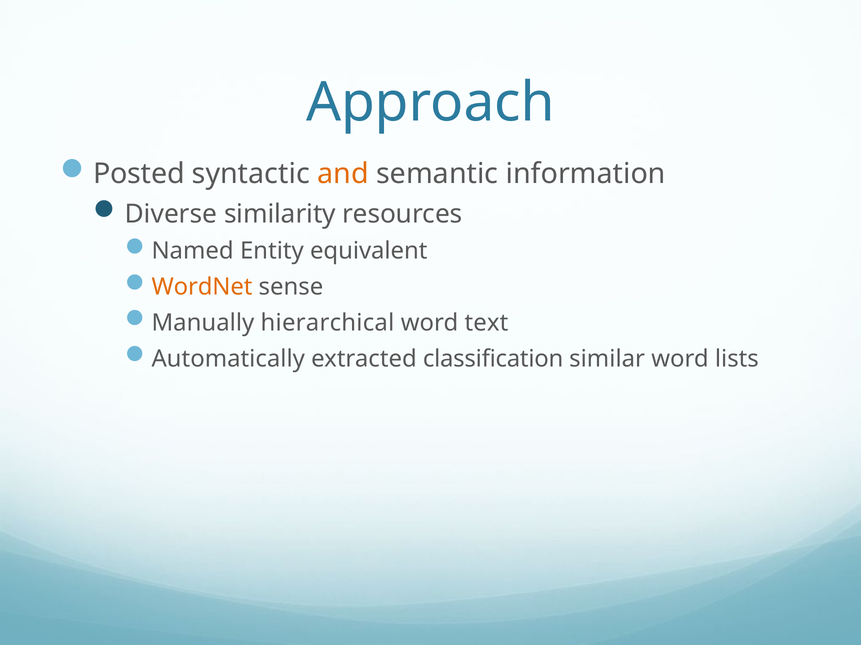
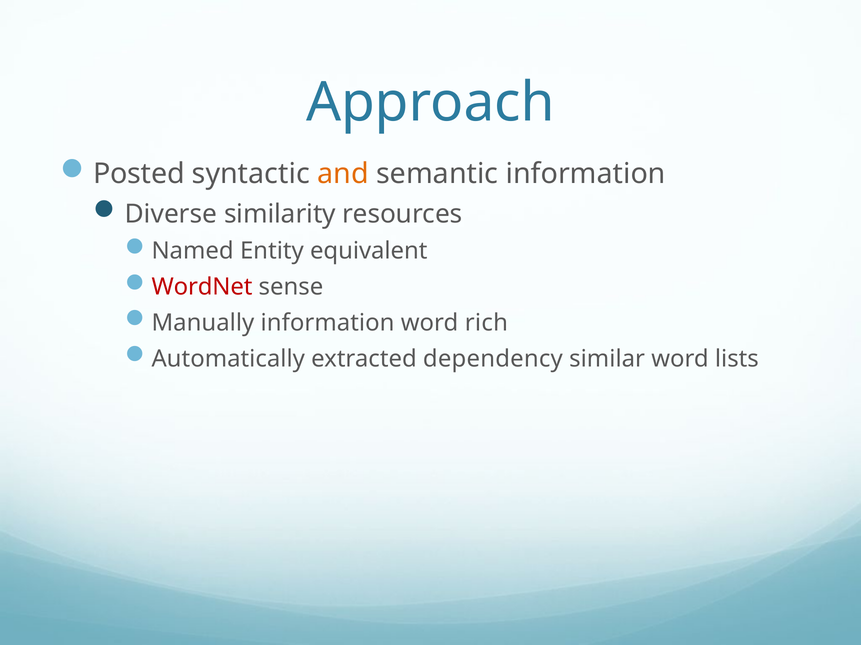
WordNet colour: orange -> red (202, 287)
Manually hierarchical: hierarchical -> information (328, 323)
text: text -> rich (486, 323)
classification: classification -> dependency (493, 359)
